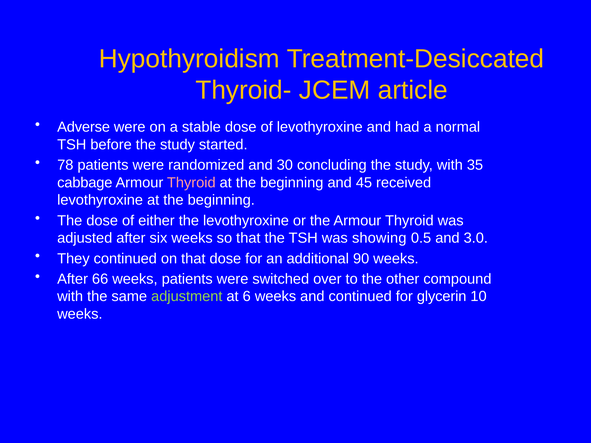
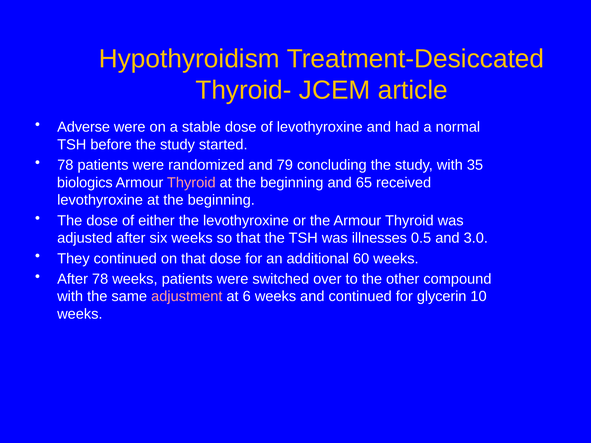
30: 30 -> 79 (285, 165)
cabbage: cabbage -> biologics (85, 183)
45: 45 -> 65 (364, 183)
showing: showing -> illnesses (379, 238)
90: 90 -> 60 (361, 259)
After 66: 66 -> 78 (100, 279)
adjustment colour: light green -> pink (187, 297)
